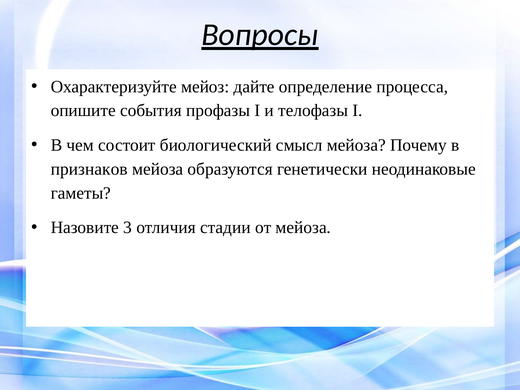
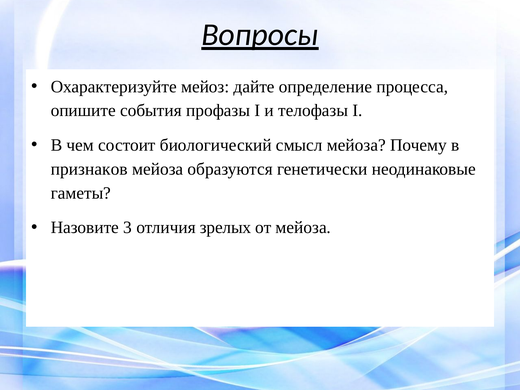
стадии: стадии -> зрелых (226, 228)
